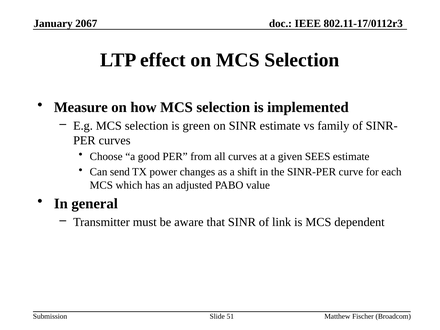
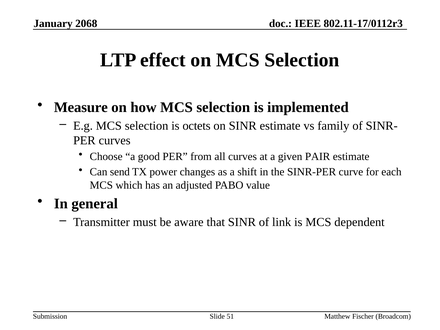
2067: 2067 -> 2068 (86, 23)
green: green -> octets (197, 126)
SEES: SEES -> PAIR (318, 157)
